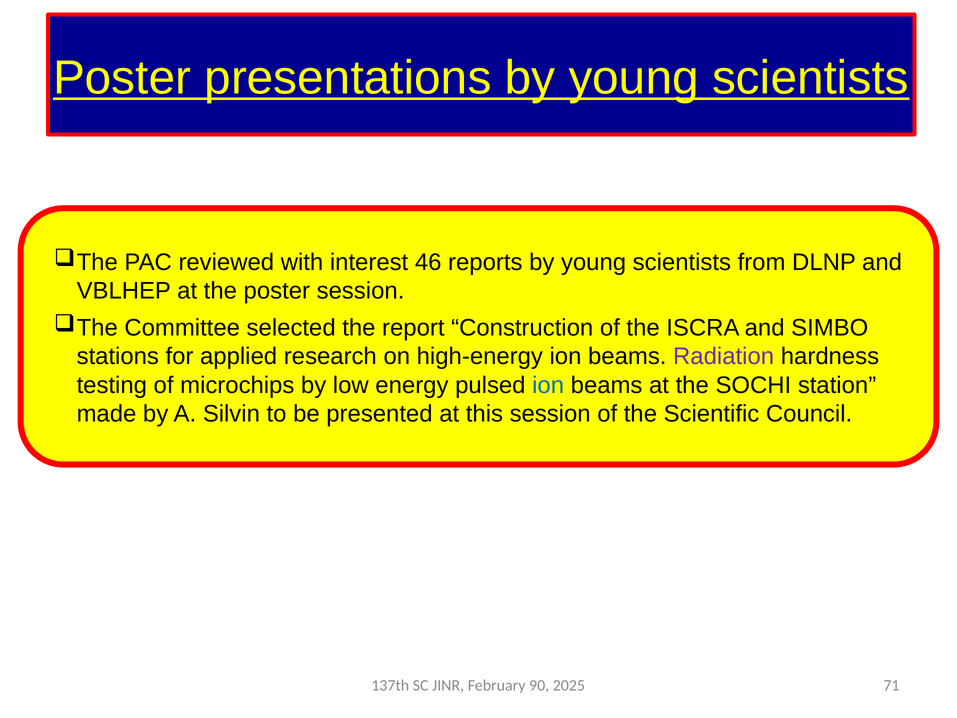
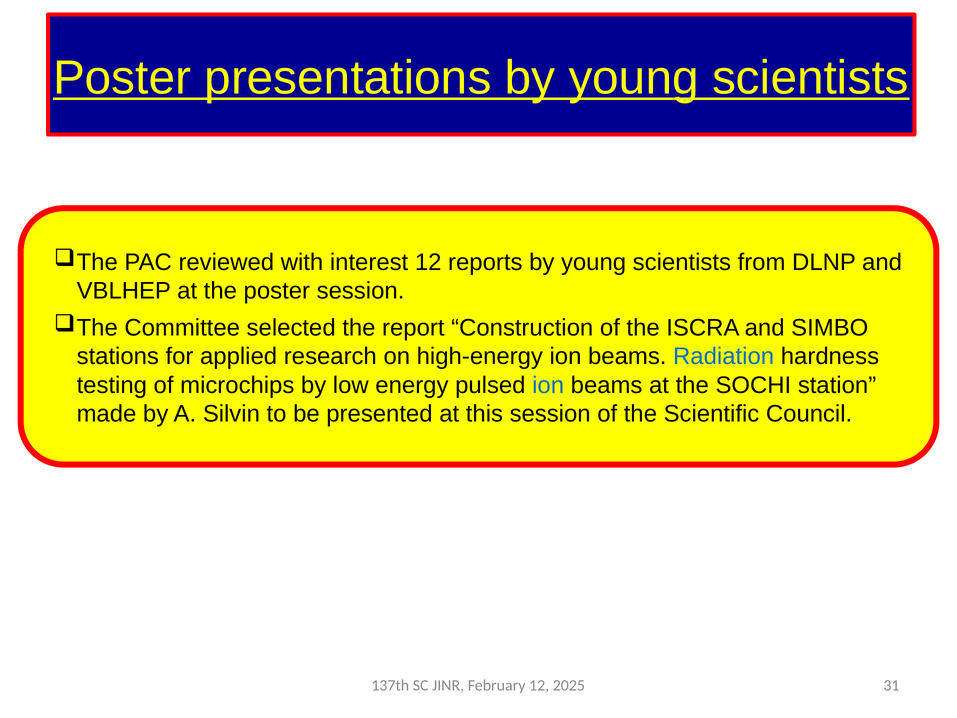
interest 46: 46 -> 12 (428, 262)
Radiation colour: purple -> blue (724, 356)
February 90: 90 -> 12 (539, 685)
71: 71 -> 31 (891, 685)
